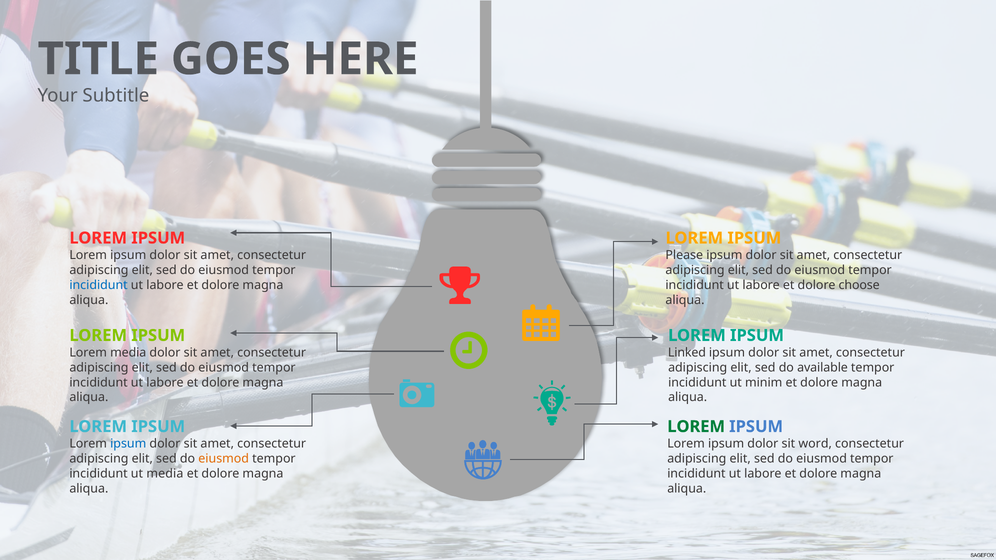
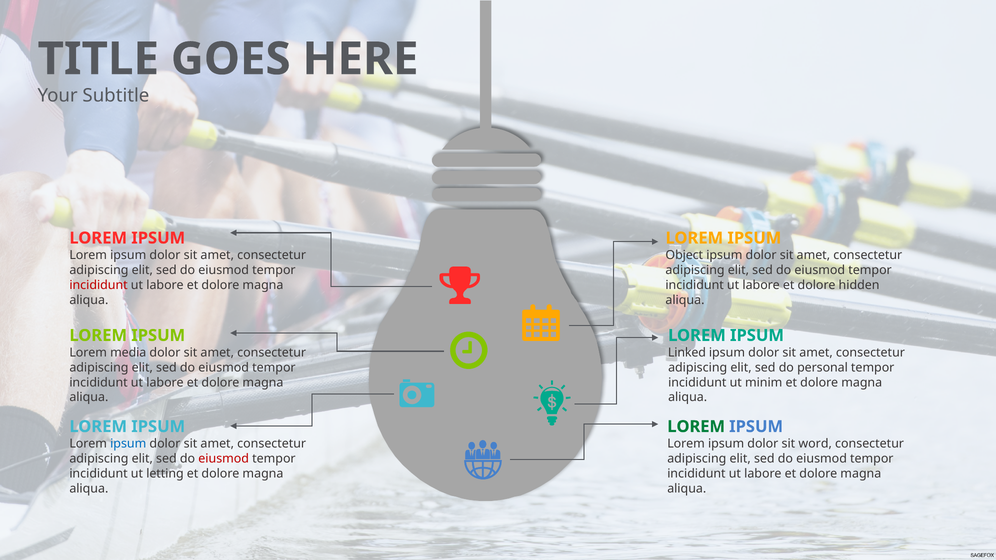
Please: Please -> Object (684, 255)
incididunt colour: blue -> red (99, 285)
choose: choose -> hidden (859, 285)
available: available -> personal (822, 368)
eiusmod colour: orange -> red (224, 459)
ut media: media -> letting (165, 474)
